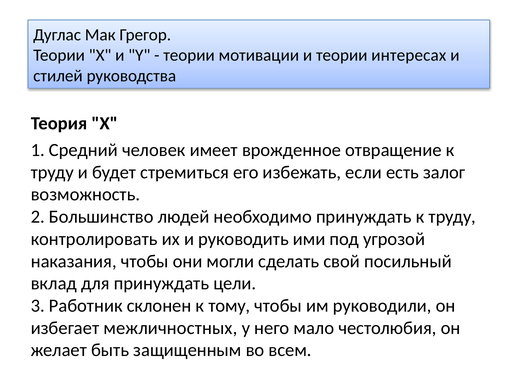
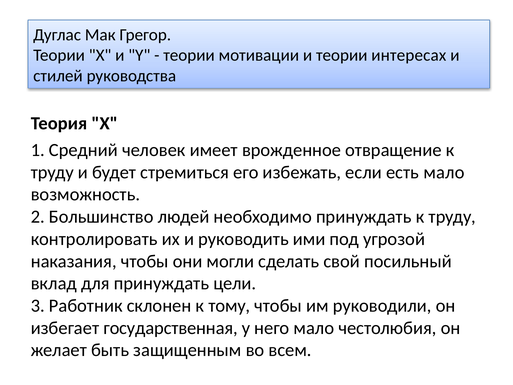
есть залог: залог -> мало (444, 172)
межличностных: межличностных -> государственная (171, 328)
